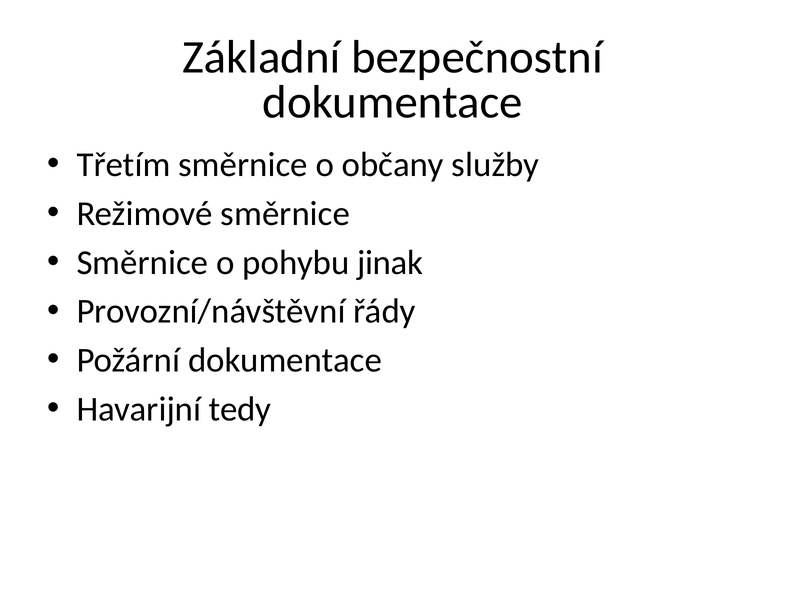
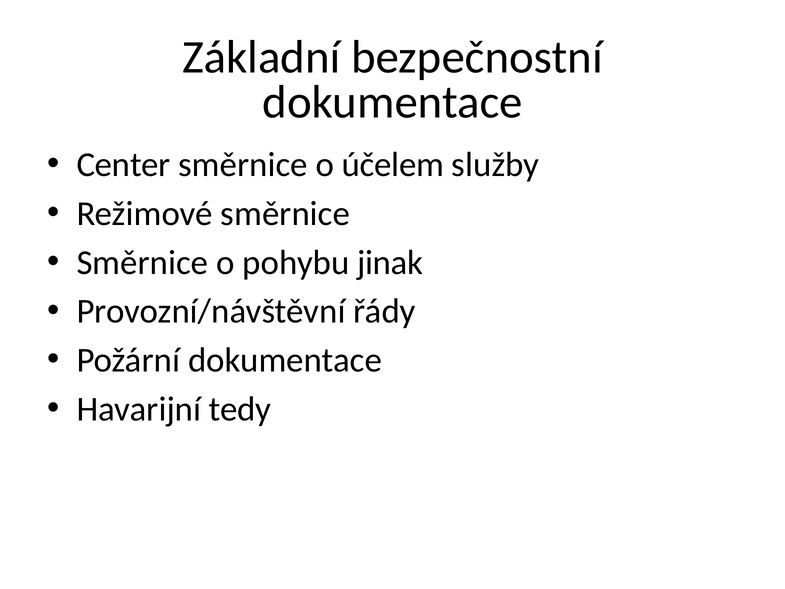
Třetím: Třetím -> Center (124, 165)
občany: občany -> účelem (393, 165)
